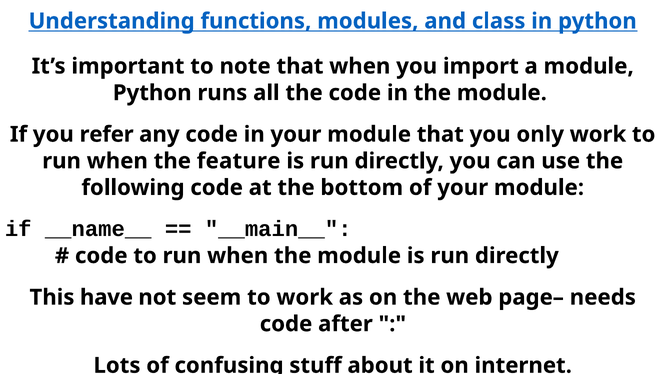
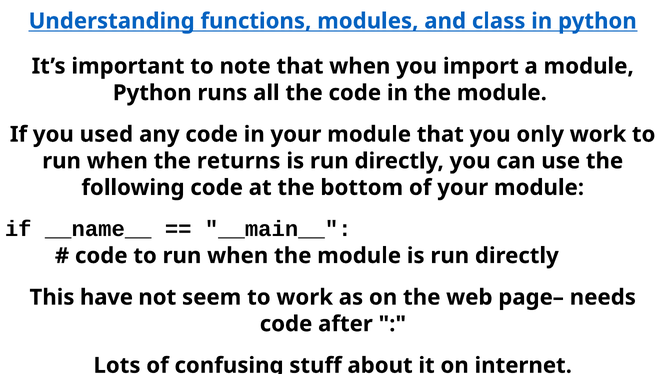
refer: refer -> used (106, 135)
feature: feature -> returns (239, 161)
